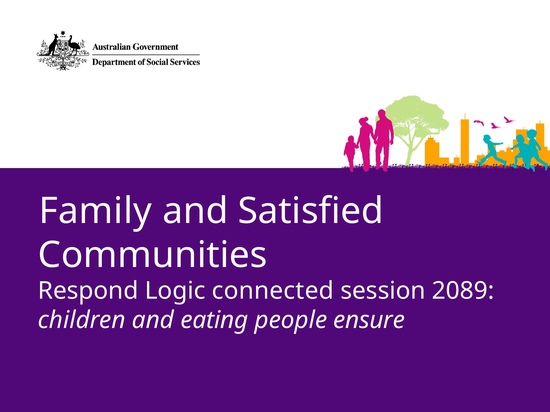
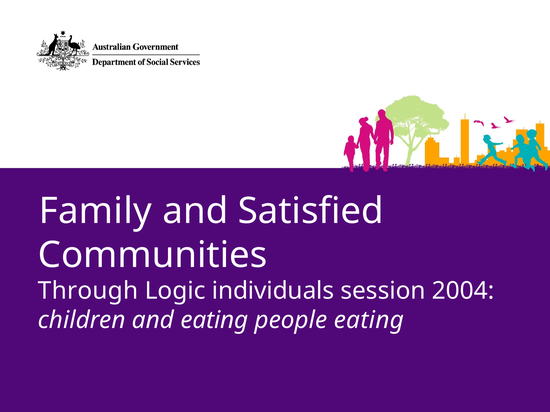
Respond: Respond -> Through (88, 291)
connected: connected -> individuals (273, 291)
2089: 2089 -> 2004 (463, 291)
people ensure: ensure -> eating (369, 320)
